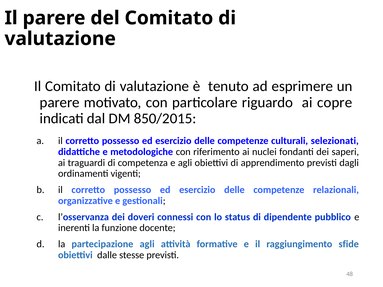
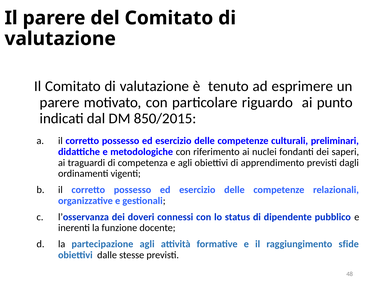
copre: copre -> punto (335, 102)
selezionati: selezionati -> preliminari (335, 141)
